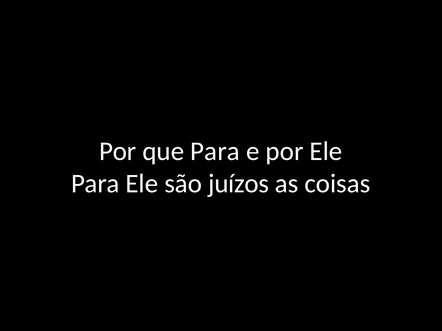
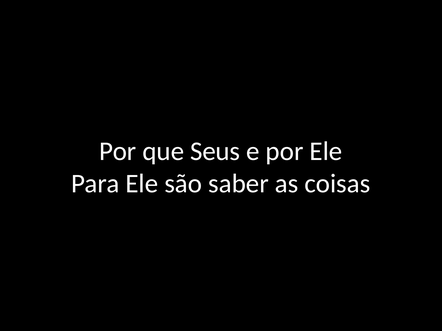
que Para: Para -> Seus (215, 151)
juízos: juízos -> saber (239, 184)
